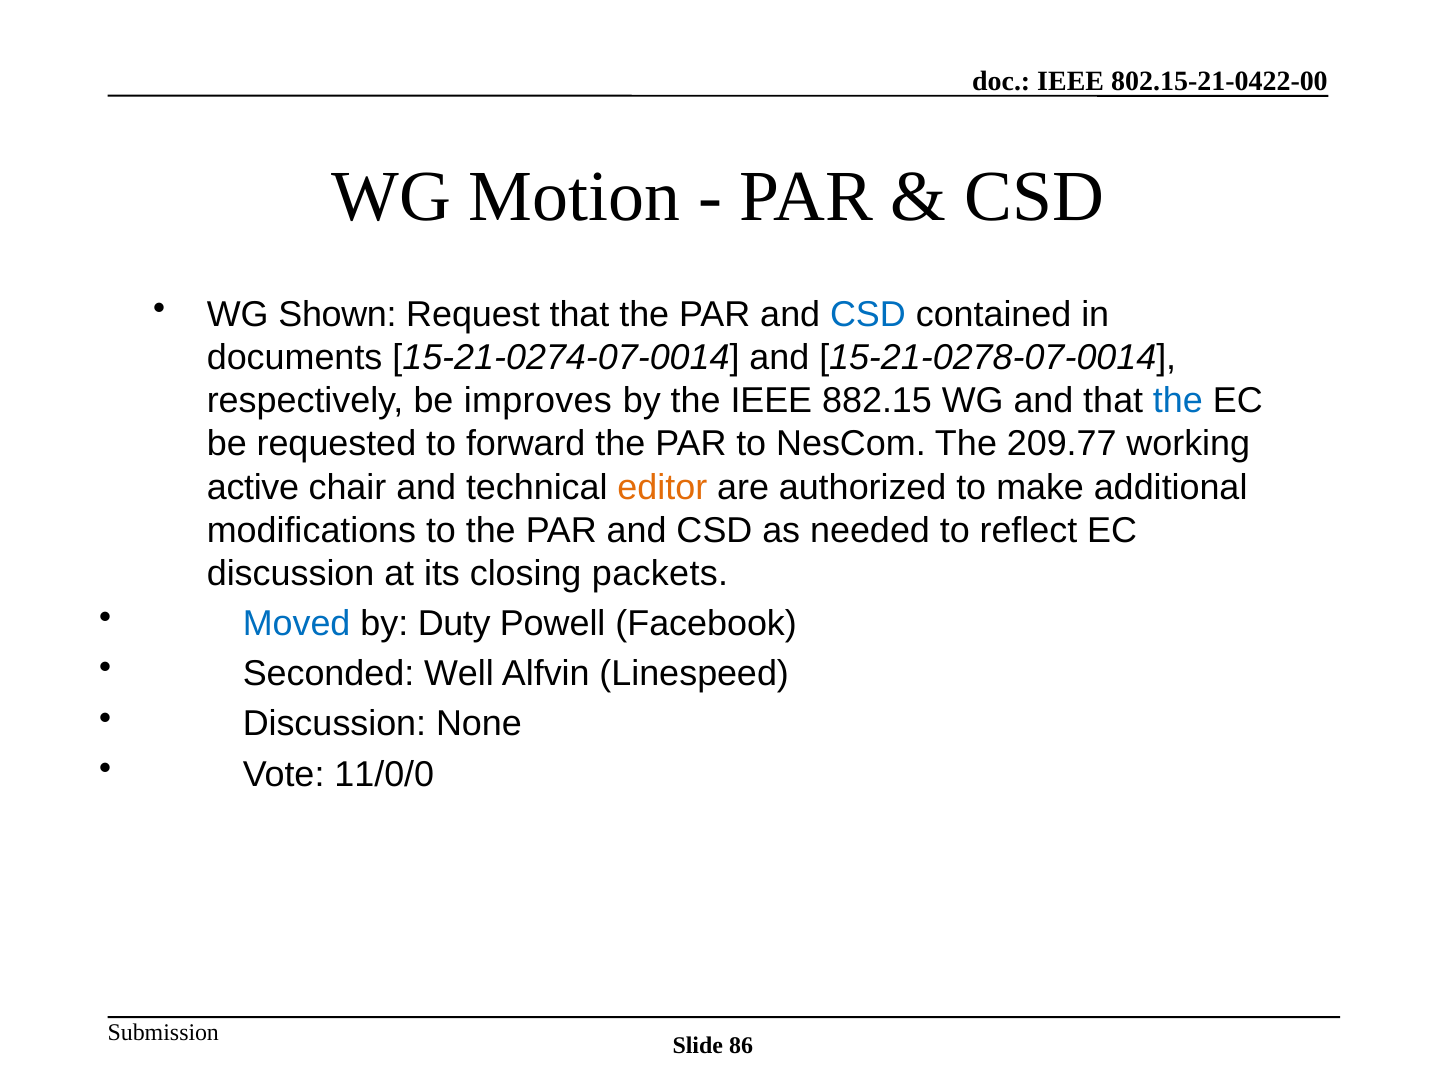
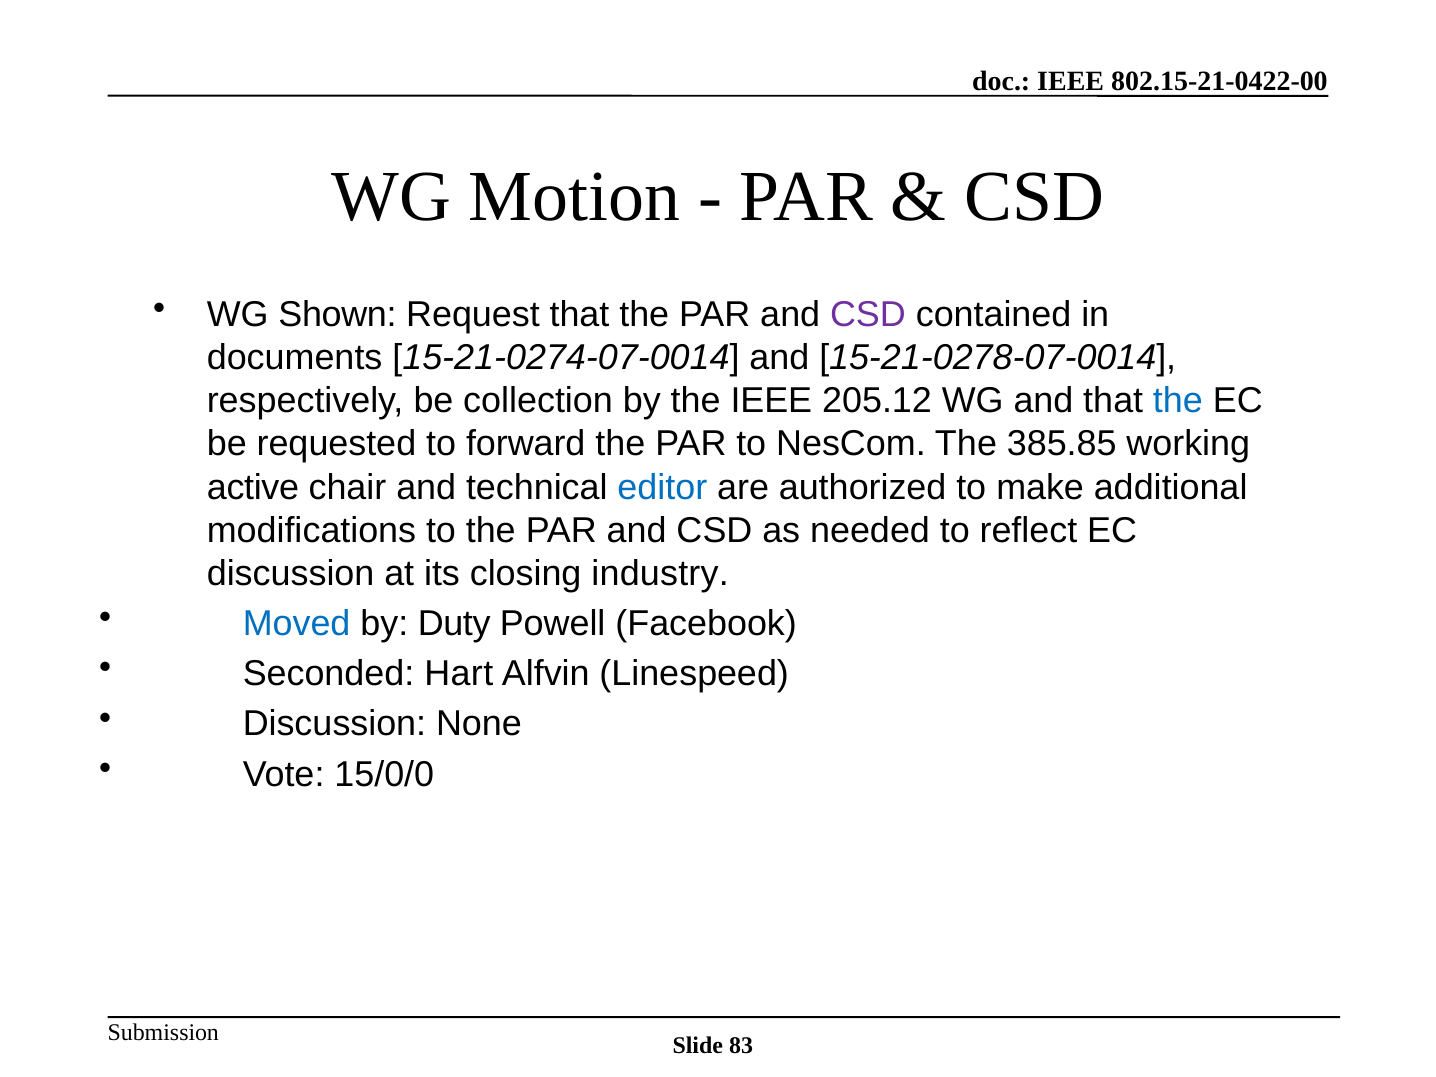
CSD colour: blue -> purple (868, 315)
improves: improves -> collection (538, 401)
882.15: 882.15 -> 205.12 (877, 401)
209.77: 209.77 -> 385.85 (1062, 444)
editor colour: orange -> blue (662, 487)
packets: packets -> industry (660, 573)
Well: Well -> Hart (459, 674)
11/0/0: 11/0/0 -> 15/0/0 (384, 774)
86: 86 -> 83 (741, 1045)
